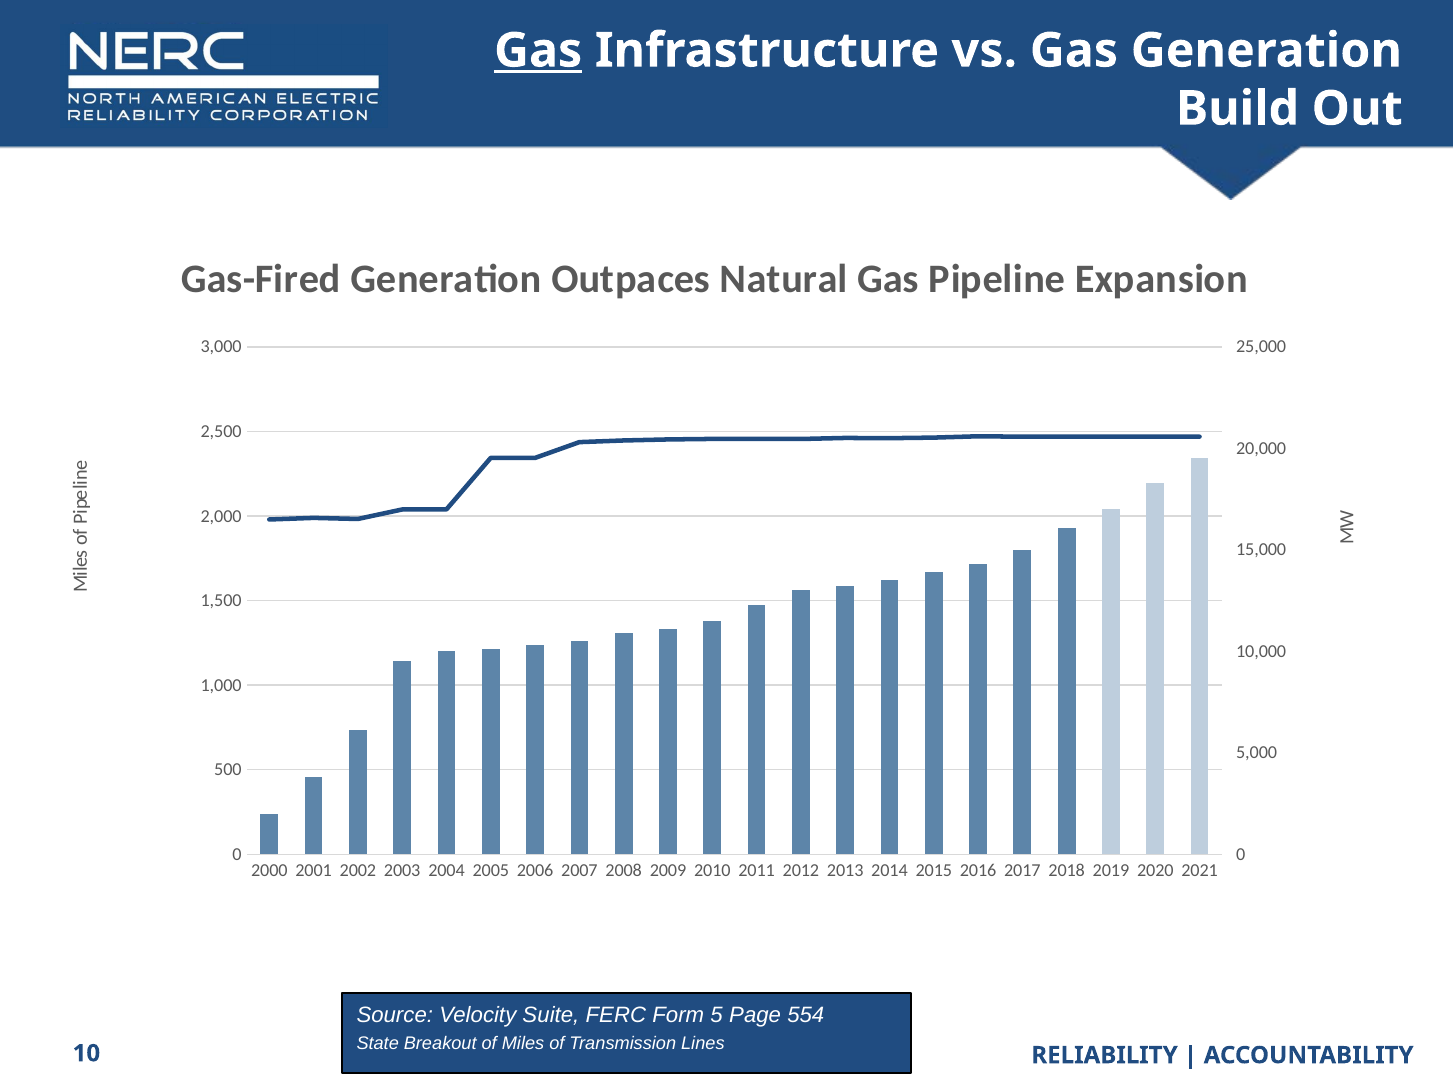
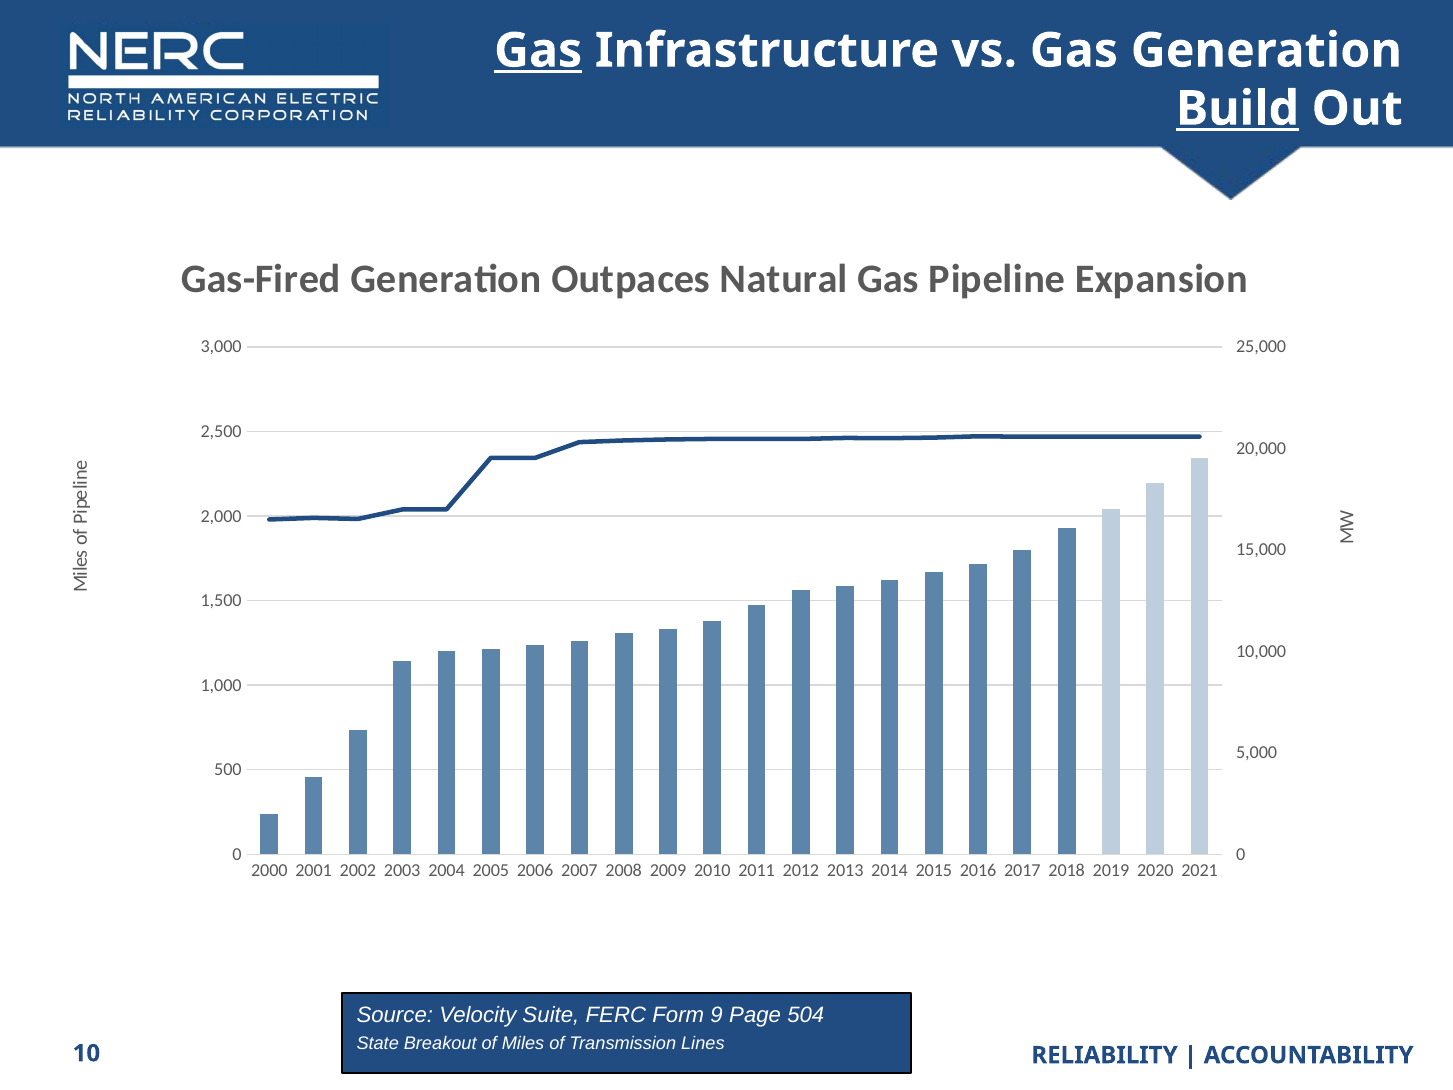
Build underline: none -> present (1238, 109)
5: 5 -> 9 (717, 1015)
554: 554 -> 504 (806, 1015)
